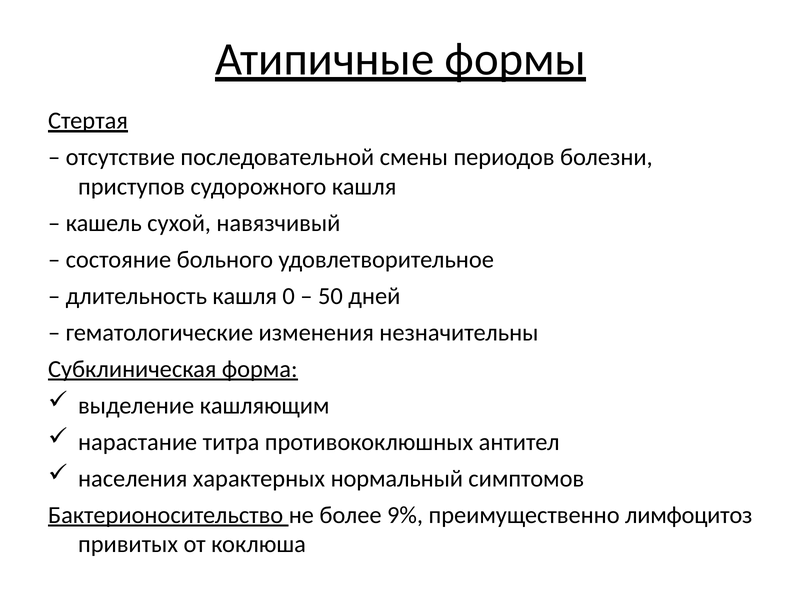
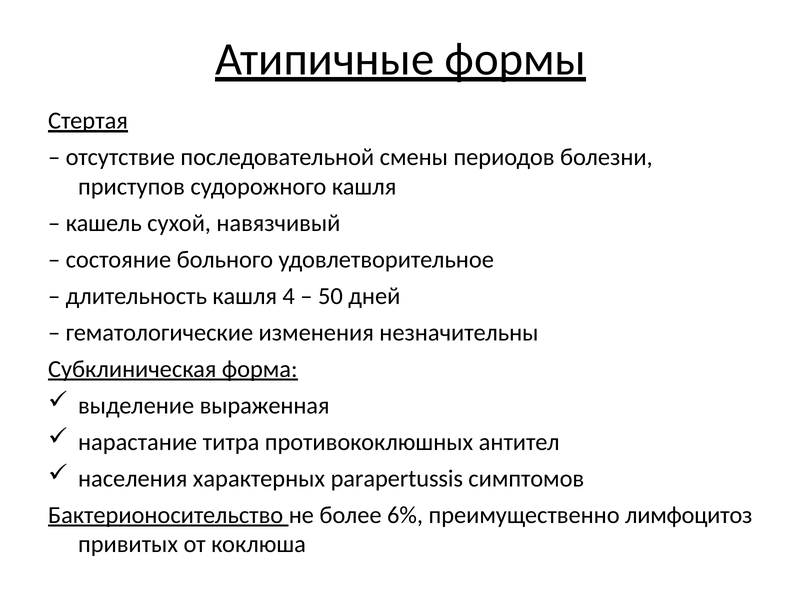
0: 0 -> 4 (289, 296)
кашляющим: кашляющим -> выраженная (265, 405)
нормальный: нормальный -> parapertussis (397, 478)
9%: 9% -> 6% (405, 515)
